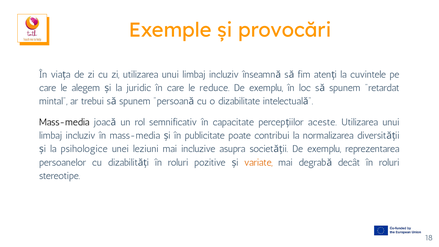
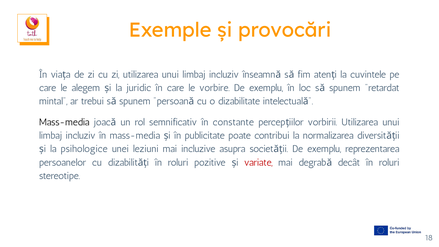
reduce: reduce -> vorbire (215, 88)
capacitate: capacitate -> constante (233, 122)
aceste: aceste -> vorbirii (322, 122)
variate colour: orange -> red (258, 162)
